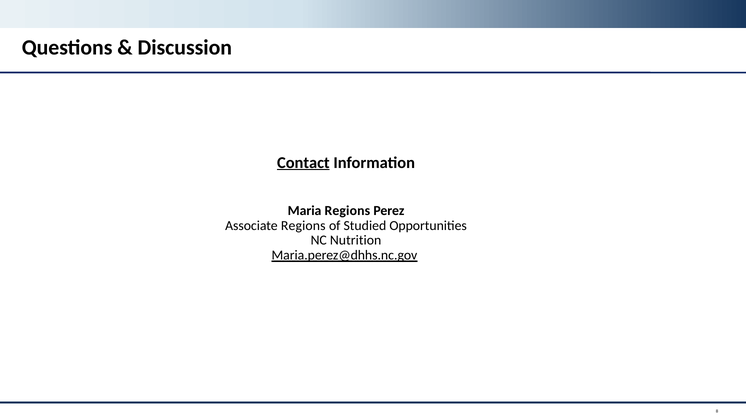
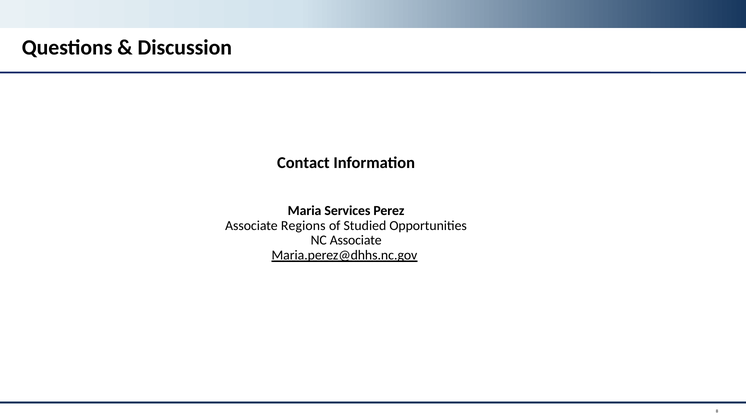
Contact underline: present -> none (303, 162)
Maria Regions: Regions -> Services (347, 210)
NC Nutrition: Nutrition -> Associate (356, 240)
